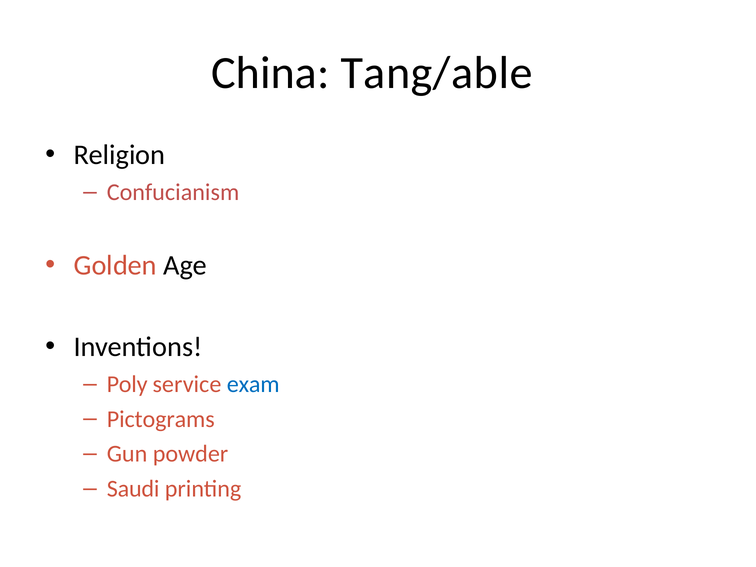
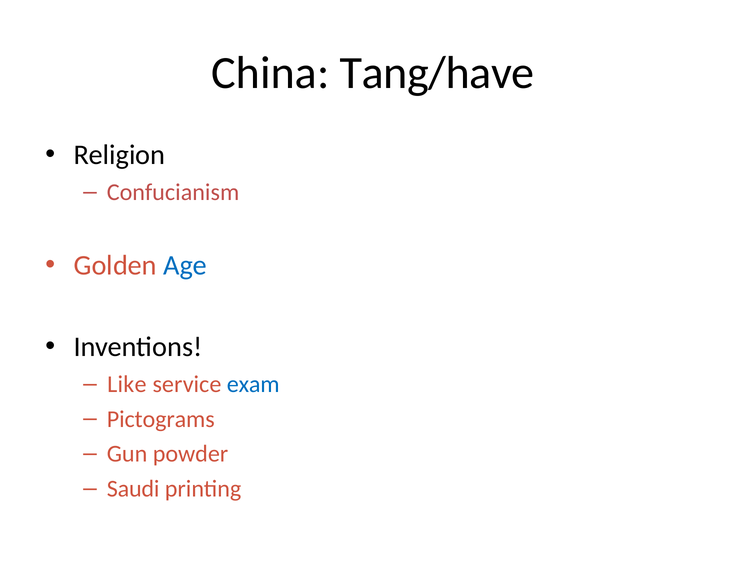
Tang/able: Tang/able -> Tang/have (437, 73)
Age colour: black -> blue (185, 266)
Poly: Poly -> Like (127, 384)
